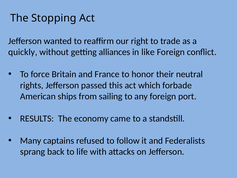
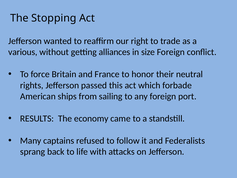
quickly: quickly -> various (23, 52)
like: like -> size (148, 52)
